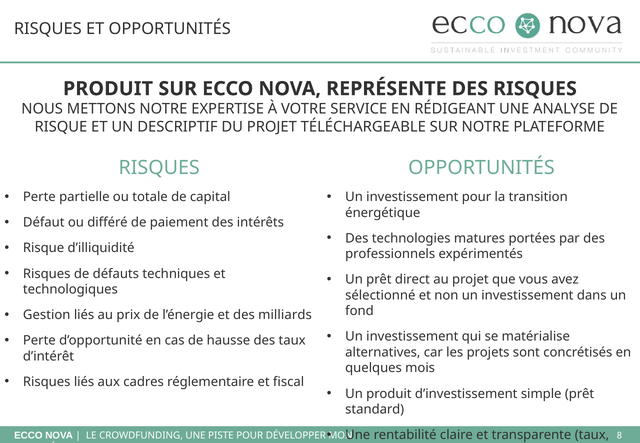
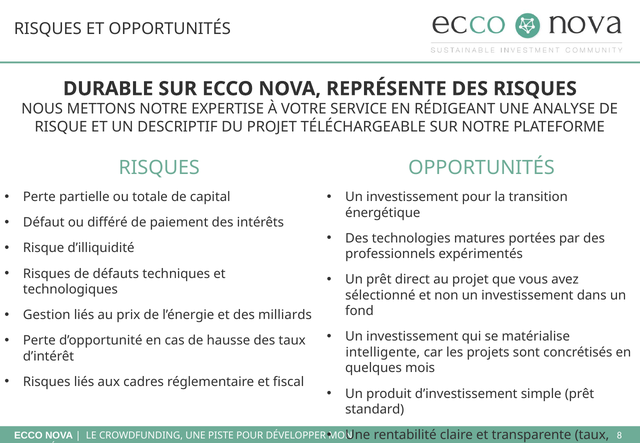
PRODUIT: PRODUIT -> DURABLE (108, 89)
alternatives: alternatives -> intelligente (383, 352)
